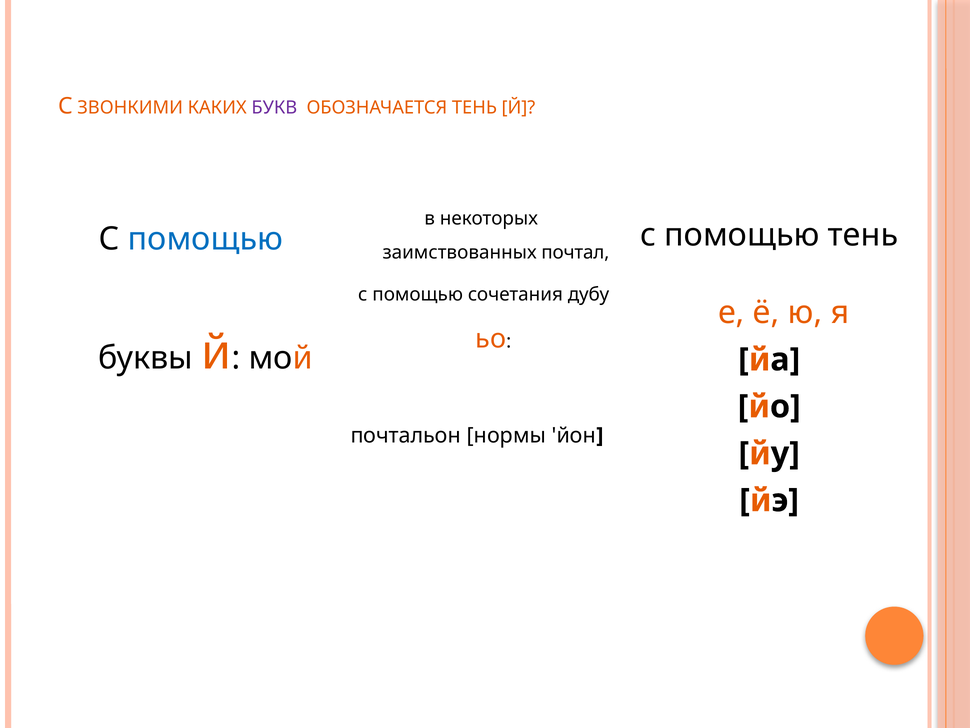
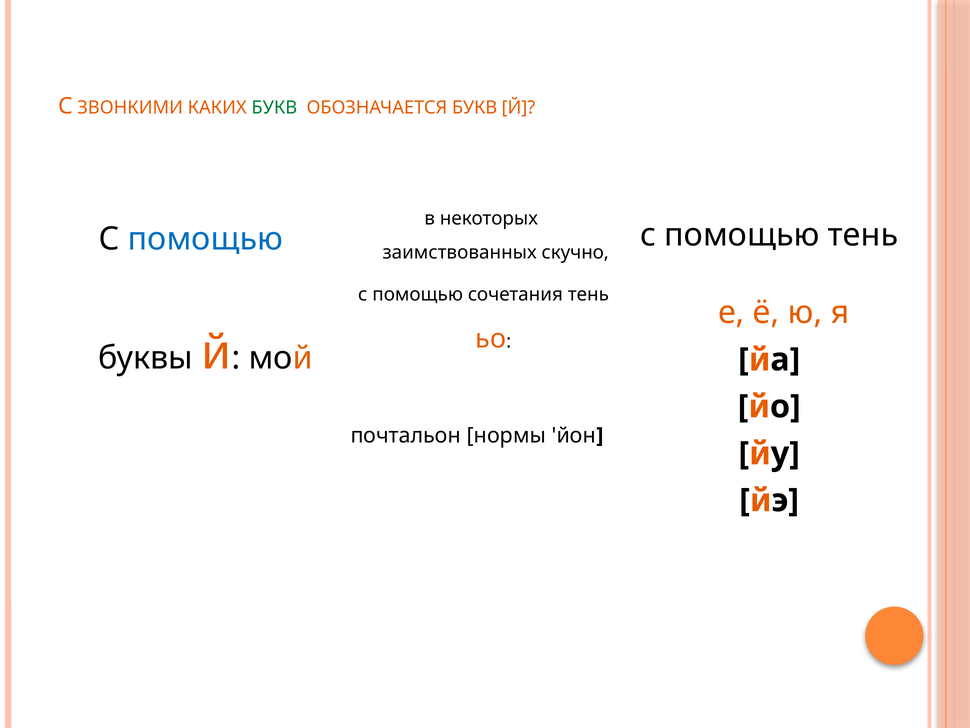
БУКВ colour: purple -> green (274, 107)
ОБОЗНАЧАЕТСЯ ТЕНЬ: ТЕНЬ -> БУКВ (475, 107)
почтал: почтал -> скучно (575, 252)
сочетания дубу: дубу -> тень (588, 294)
